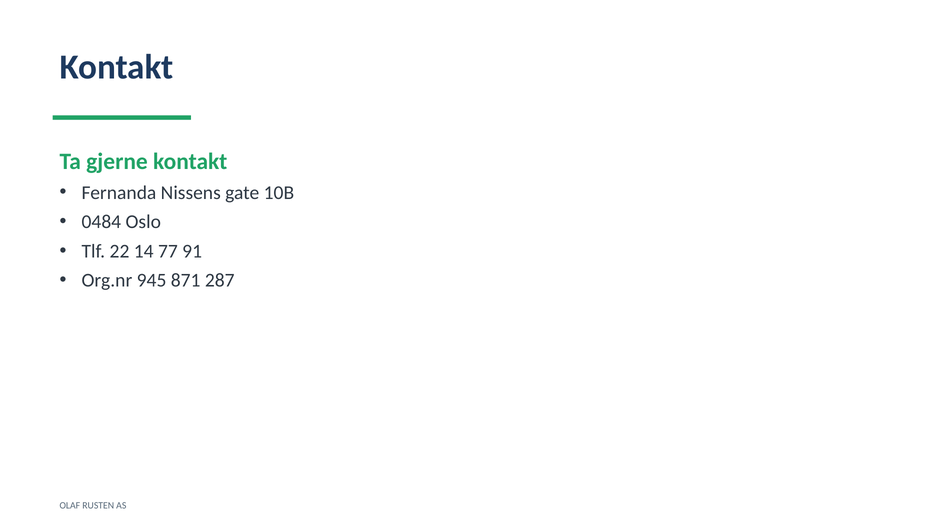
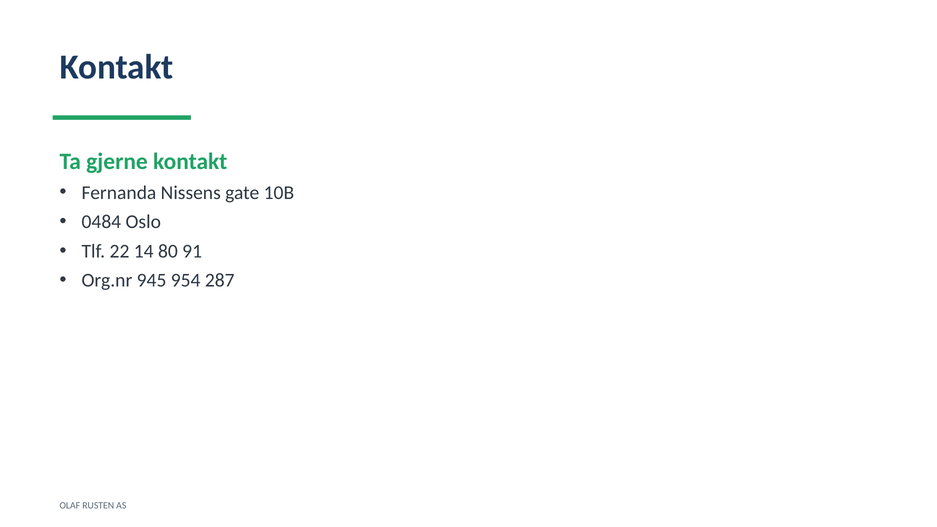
77: 77 -> 80 (168, 251)
871: 871 -> 954 (186, 281)
